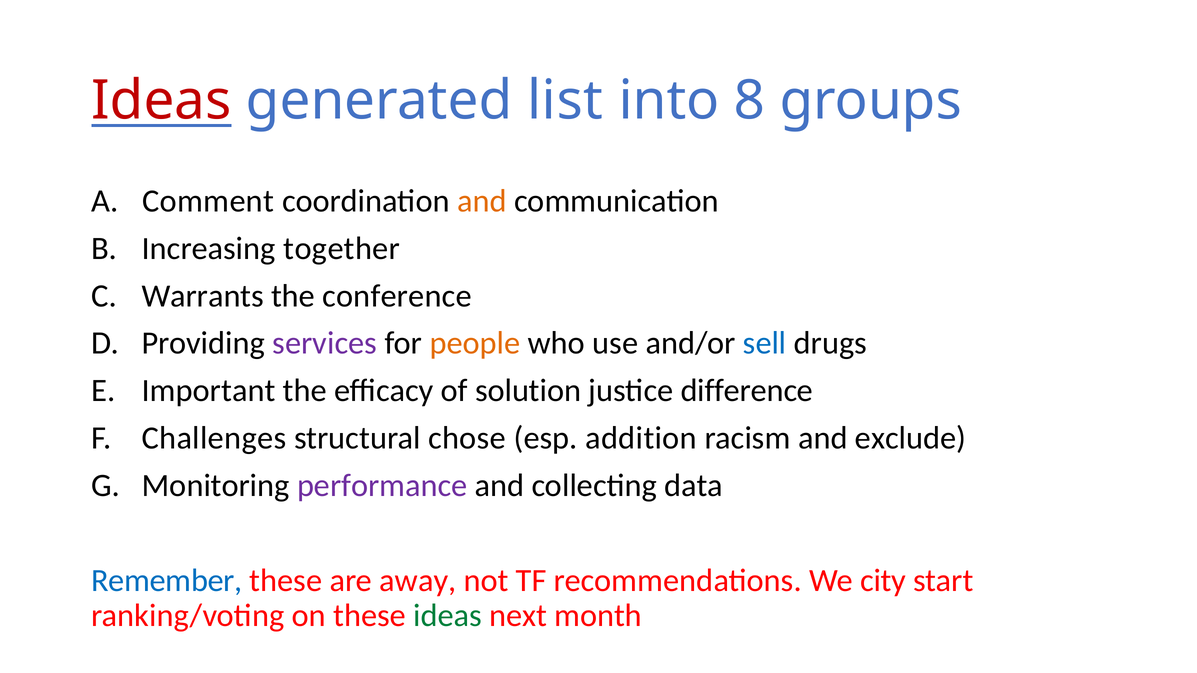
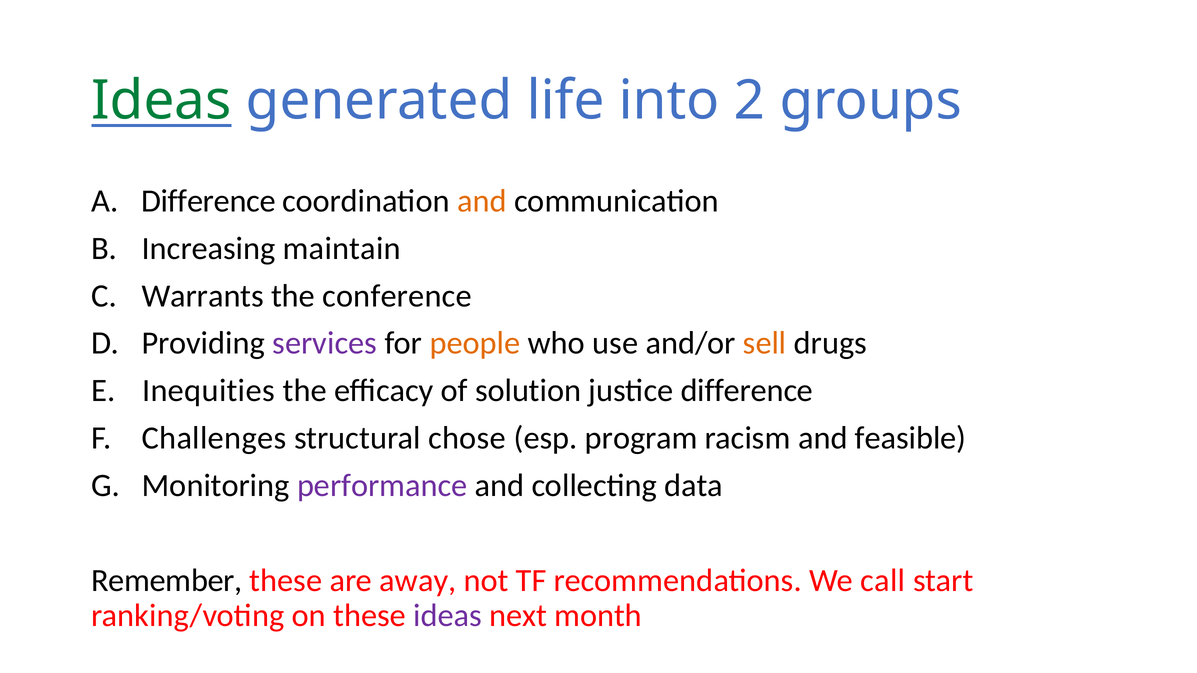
Ideas colour: red -> green (161, 101)
list: list -> life (566, 101)
8: 8 -> 2 (750, 101)
Comment: Comment -> Difference (208, 201)
together: together -> maintain (342, 248)
sell colour: blue -> orange (765, 343)
Important: Important -> Inequities (208, 391)
addition: addition -> program (641, 438)
exclude: exclude -> feasible (911, 438)
Remember colour: blue -> black (167, 581)
city: city -> call (883, 581)
ideas colour: green -> purple (448, 616)
